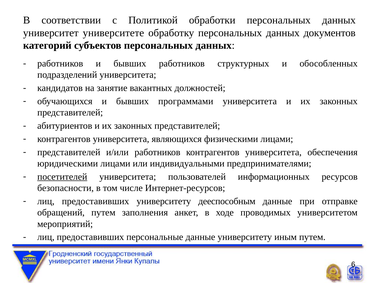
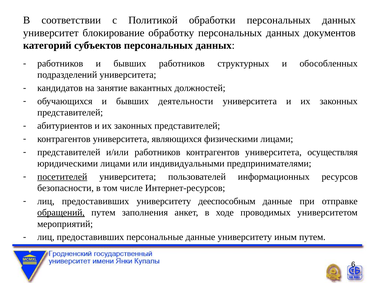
университете: университете -> блокирование (114, 33)
программами: программами -> деятельности (186, 101)
обеспечения: обеспечения -> осуществляя (333, 152)
обращений underline: none -> present (61, 213)
